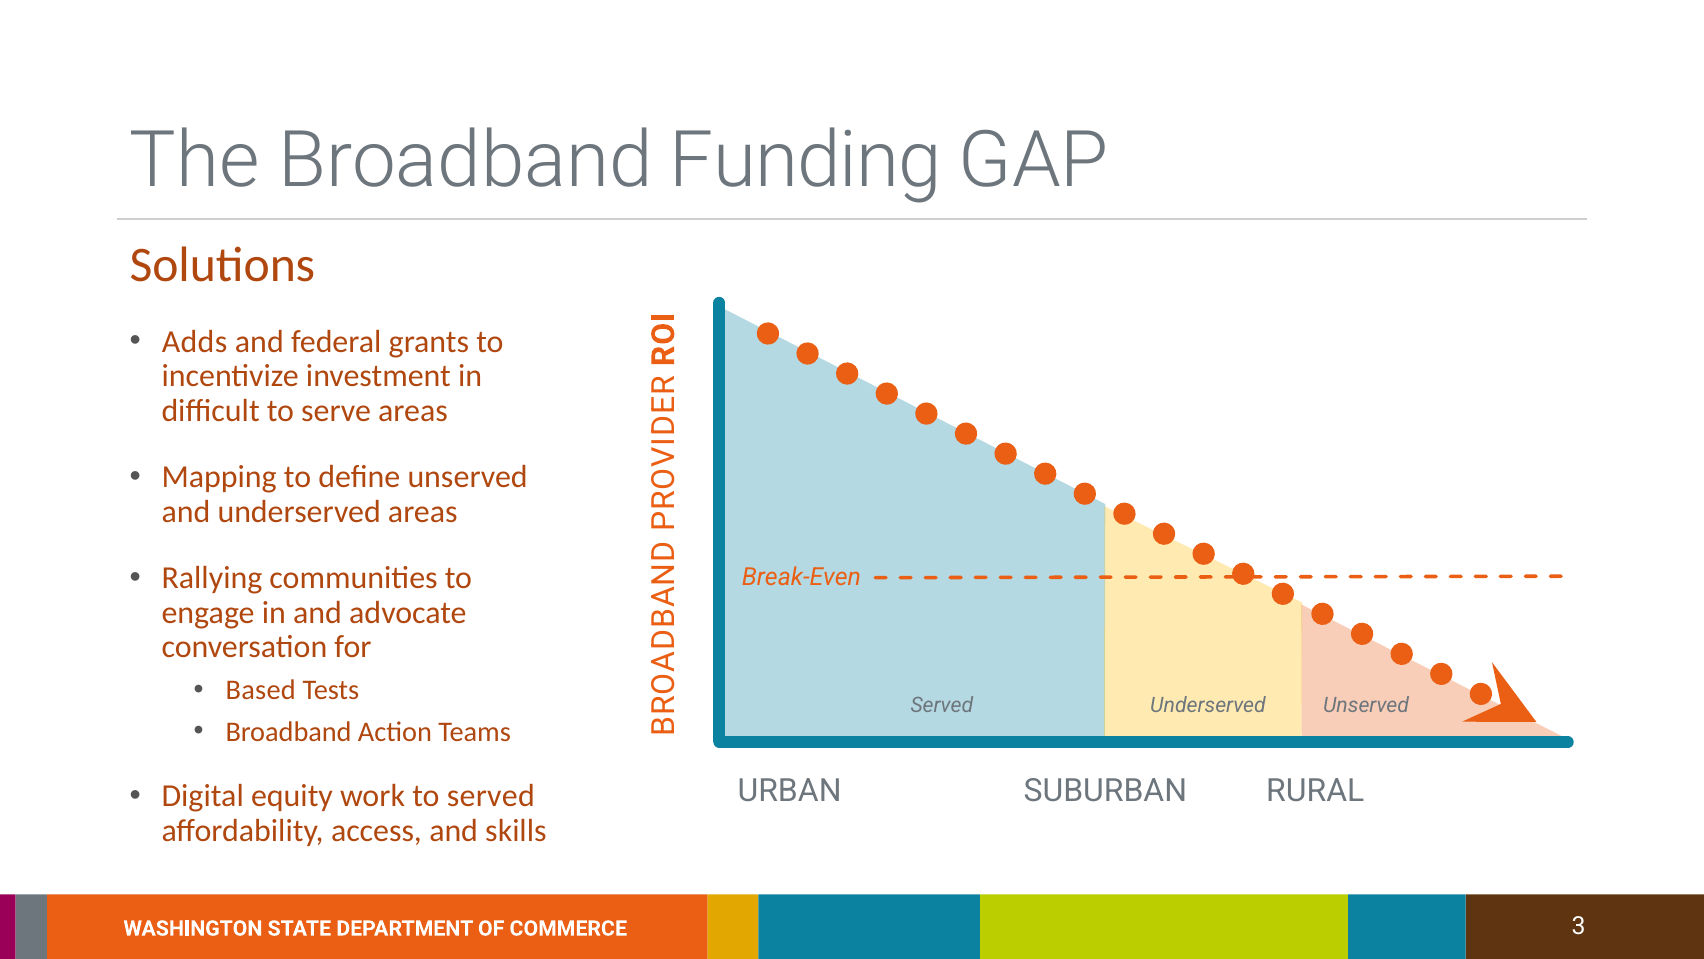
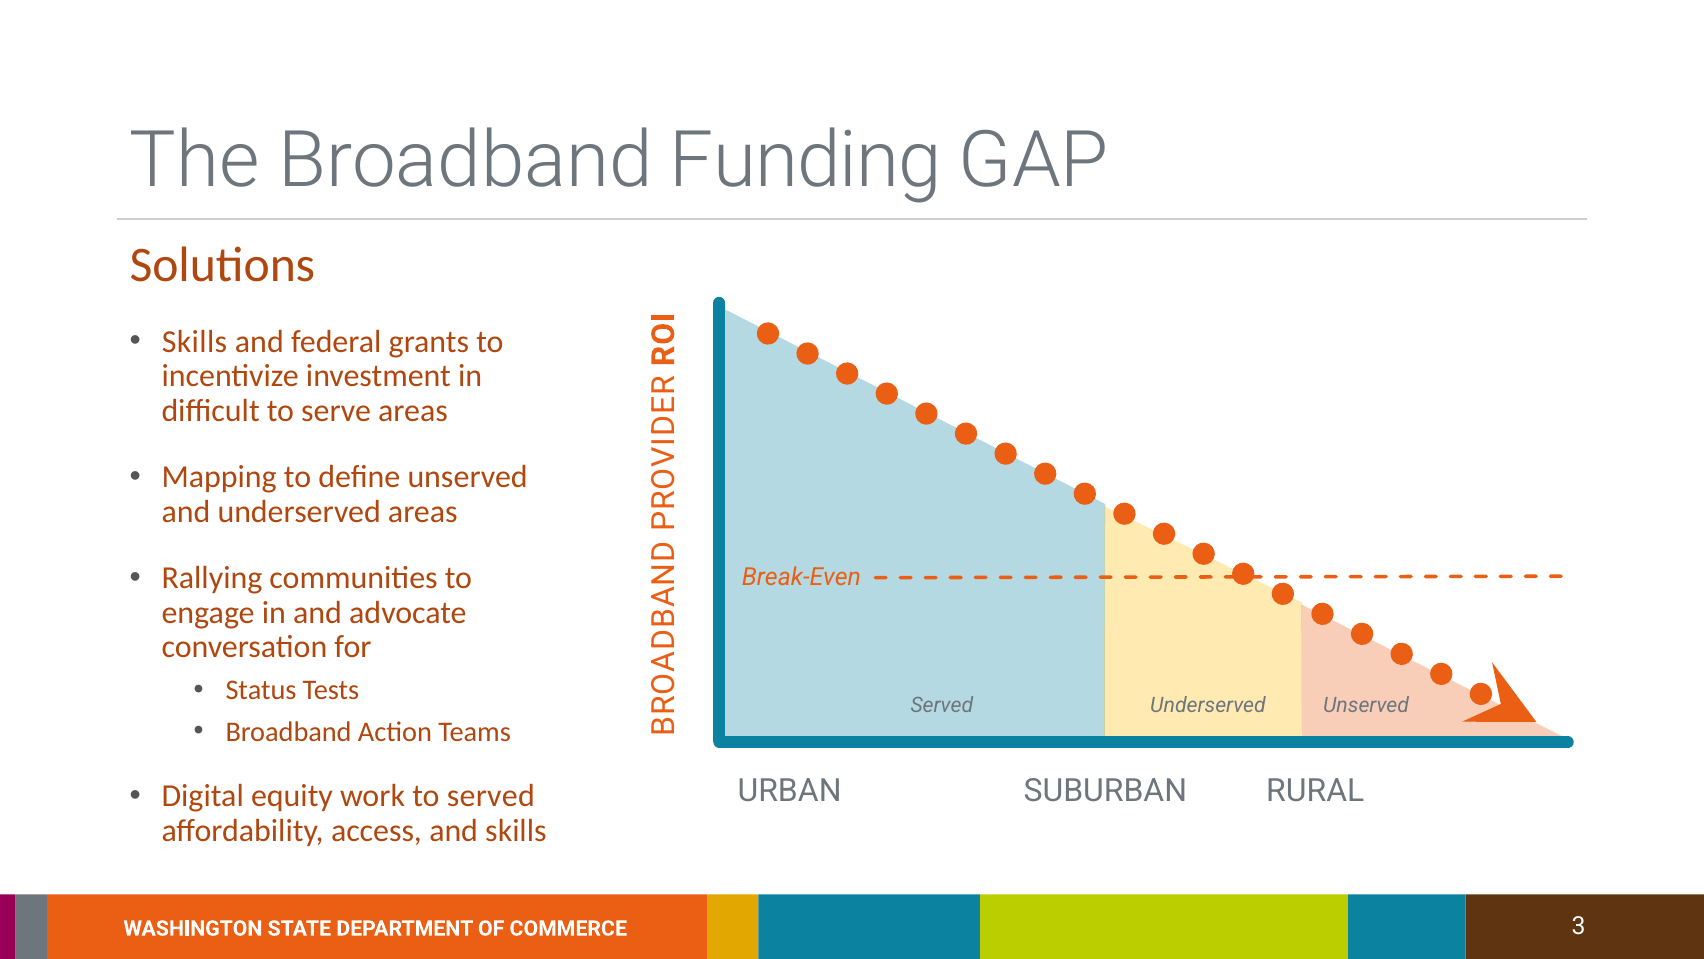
Adds: Adds -> Skills (195, 341)
Based: Based -> Status (261, 690)
